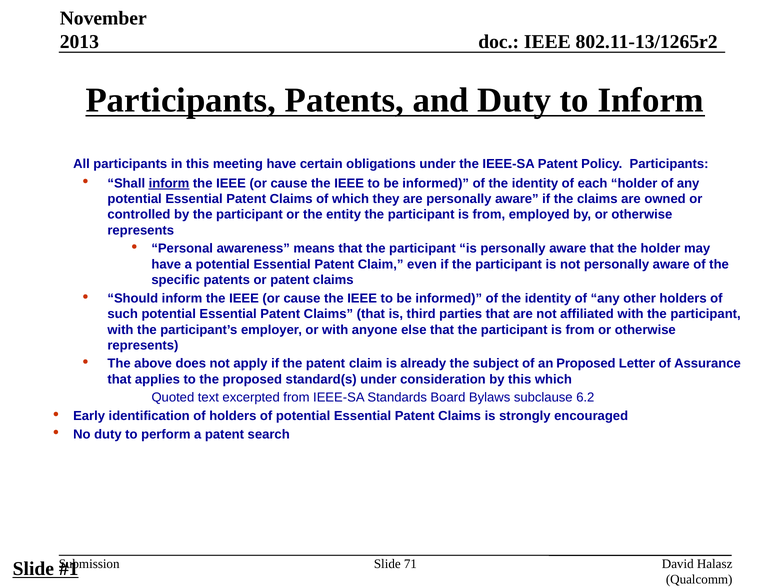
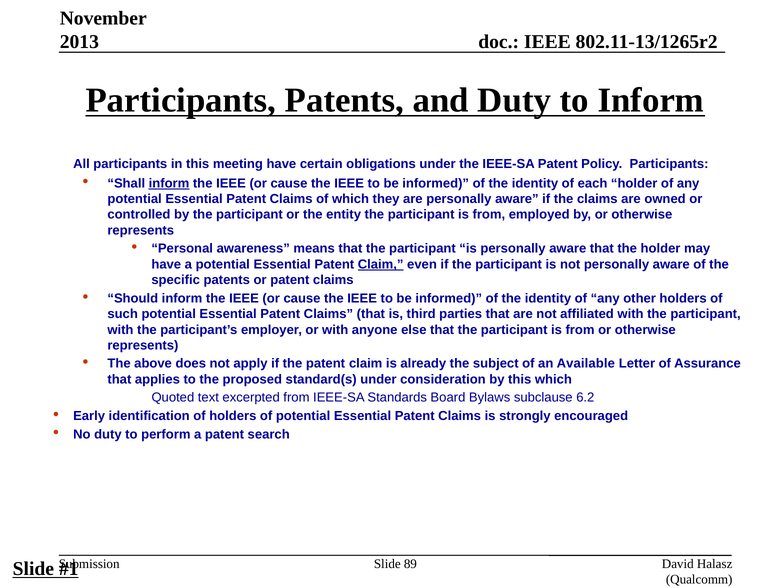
Claim underline: none -> present (381, 264)
an Proposed: Proposed -> Available (586, 364)
71: 71 -> 89 (410, 564)
